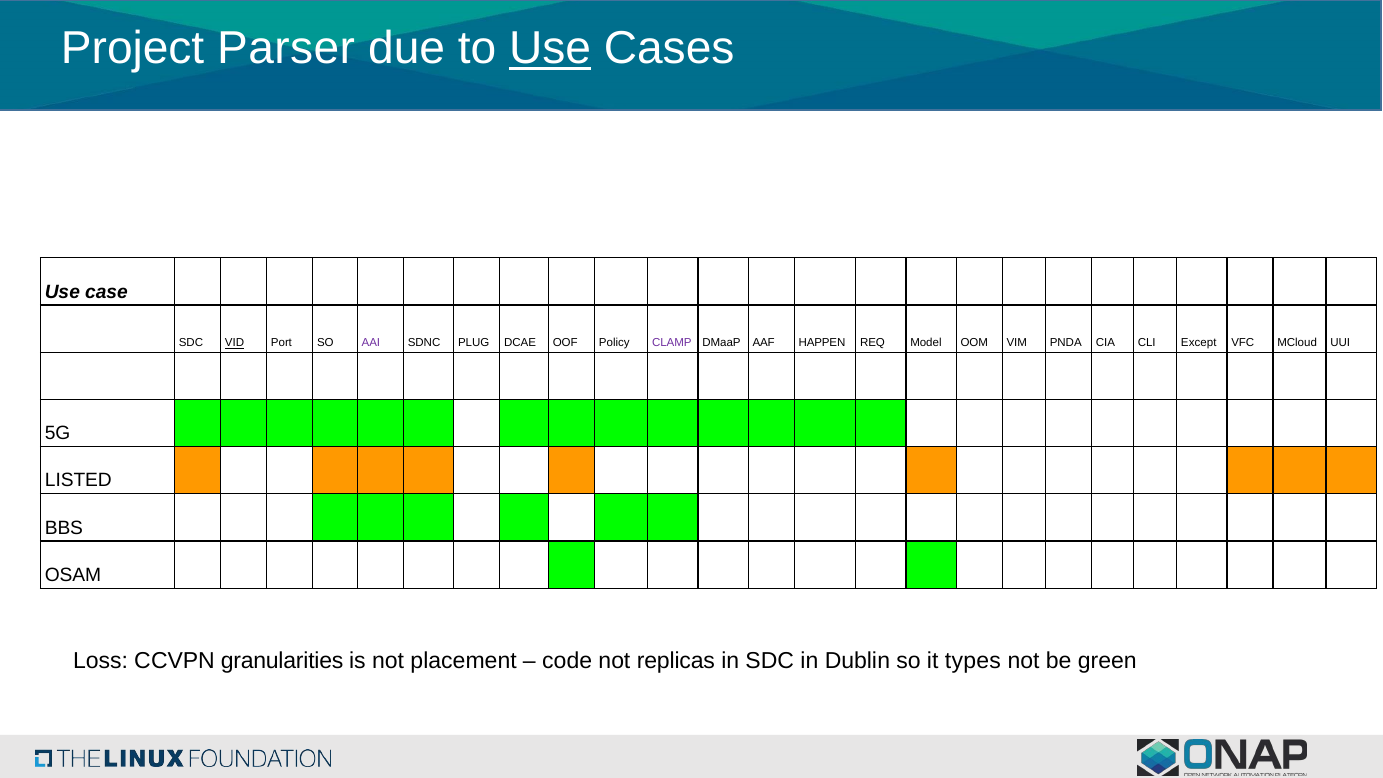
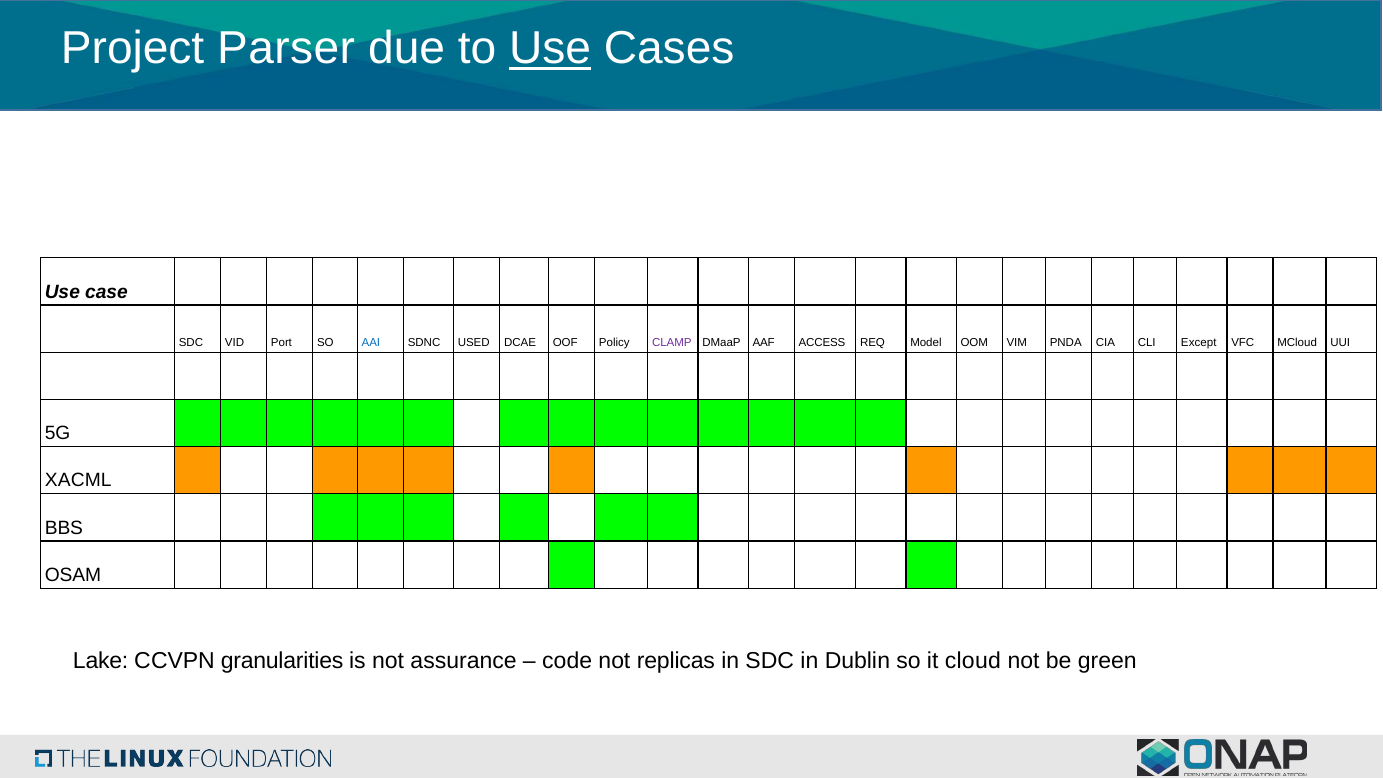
VID underline: present -> none (235, 343)
AAI colour: purple -> blue (371, 343)
PLUG: PLUG -> USED (474, 343)
HAPPEN: HAPPEN -> ACCESS (822, 343)
LISTED: LISTED -> XACML (78, 480)
Loss: Loss -> Lake (101, 661)
placement: placement -> assurance (464, 661)
types: types -> cloud (973, 661)
